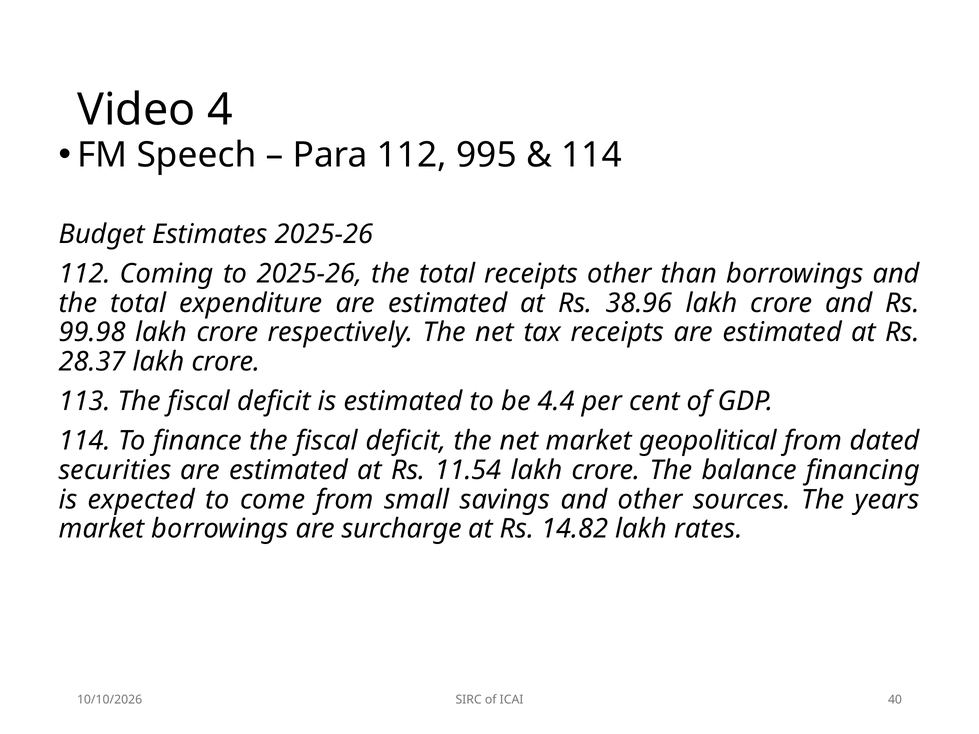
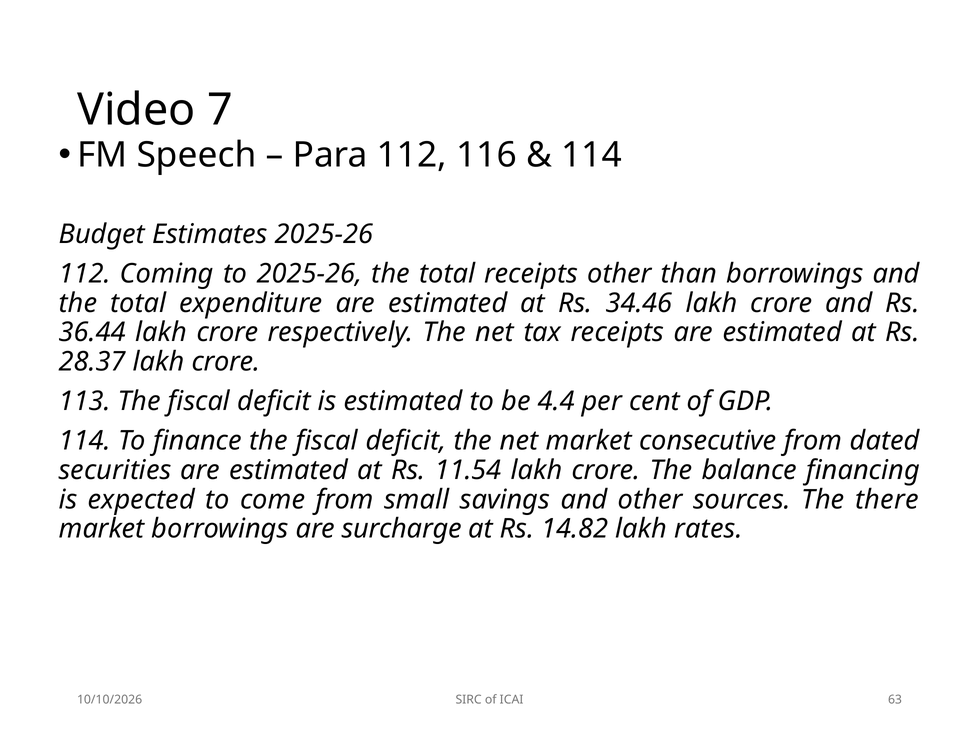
4: 4 -> 7 (220, 110)
995: 995 -> 116 (486, 155)
38.96: 38.96 -> 34.46 (639, 303)
99.98: 99.98 -> 36.44 (92, 333)
geopolitical: geopolitical -> consecutive (708, 441)
years: years -> there (887, 500)
40: 40 -> 63 (895, 700)
